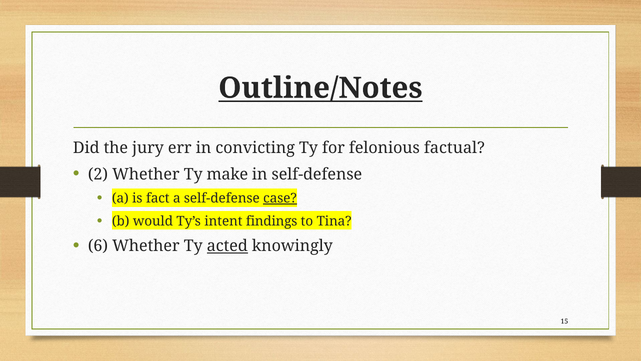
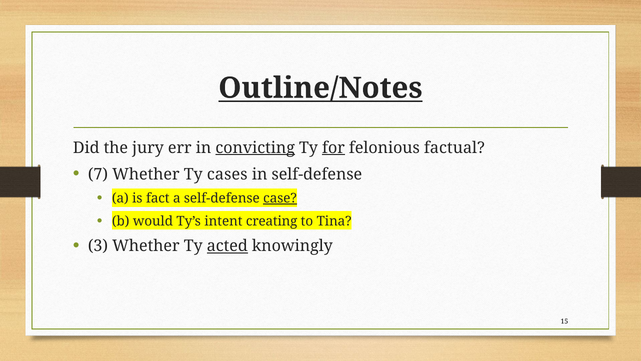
convicting underline: none -> present (255, 148)
for underline: none -> present (333, 148)
2: 2 -> 7 (98, 174)
make: make -> cases (227, 174)
findings: findings -> creating (272, 221)
6: 6 -> 3 (98, 246)
